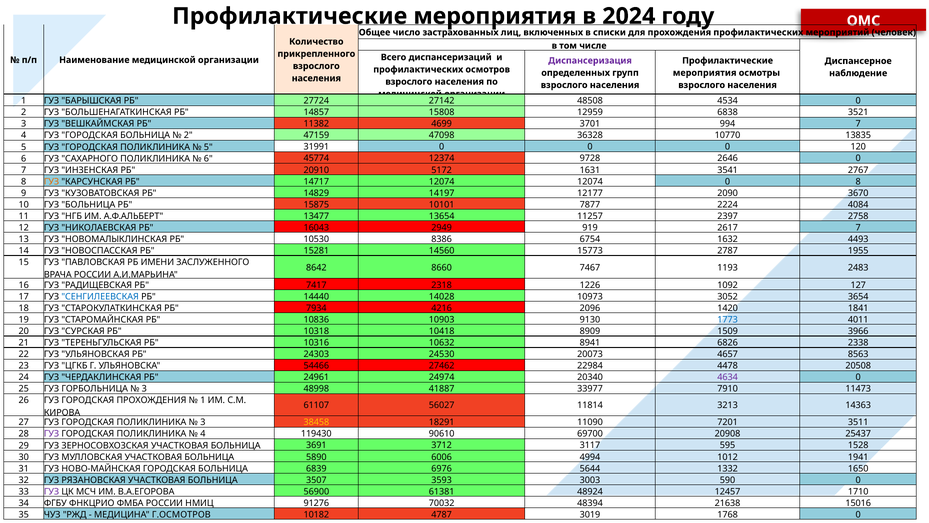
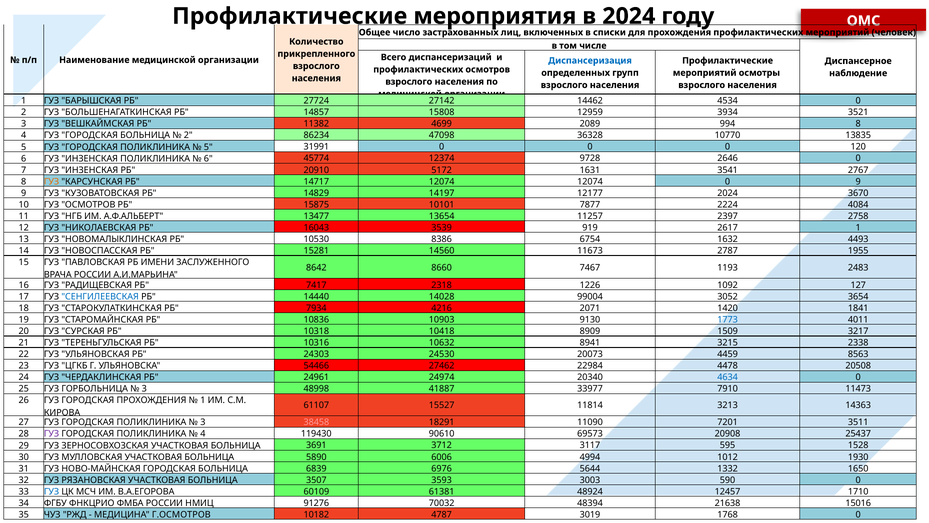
Диспансеризация colour: purple -> blue (590, 61)
мероприятия: мероприятия -> мероприятий (705, 73)
48508: 48508 -> 14462 (590, 101)
6838: 6838 -> 3934 (728, 112)
3701: 3701 -> 2089 (590, 124)
994 7: 7 -> 8 (858, 124)
47159: 47159 -> 86234 (316, 135)
6 ГУЗ САХАРНОГО: САХАРНОГО -> ИНЗЕНСКАЯ (90, 158)
0 8: 8 -> 9 (858, 181)
12177 2090: 2090 -> 2024 (728, 193)
ГУЗ БОЛЬНИЦА: БОЛЬНИЦА -> ОСМОТРОВ (88, 205)
2949: 2949 -> 3539 (442, 228)
2617 7: 7 -> 1 (858, 228)
15773: 15773 -> 11673 (590, 251)
10973: 10973 -> 99004 (590, 296)
2096: 2096 -> 2071 (590, 308)
3966: 3966 -> 3217 (858, 331)
6826: 6826 -> 3215 (728, 343)
4657: 4657 -> 4459 (728, 354)
4634 colour: purple -> blue (728, 377)
56027: 56027 -> 15527 (442, 405)
38458 colour: yellow -> pink (316, 422)
69700: 69700 -> 69573 (590, 434)
1941: 1941 -> 1930 (858, 457)
ГУЗ colour: purple -> blue (52, 491)
56900: 56900 -> 60109 (316, 491)
